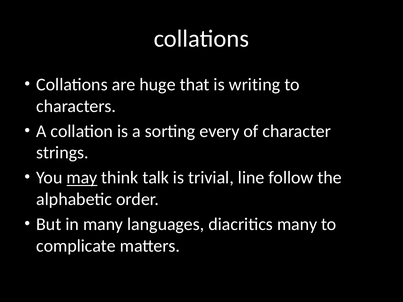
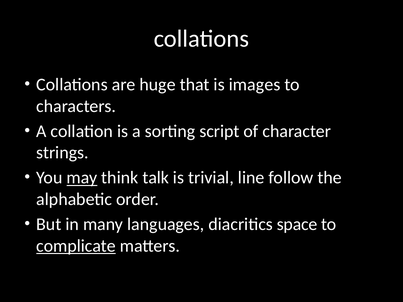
writing: writing -> images (255, 85)
every: every -> script (219, 131)
diacritics many: many -> space (297, 224)
complicate underline: none -> present (76, 246)
